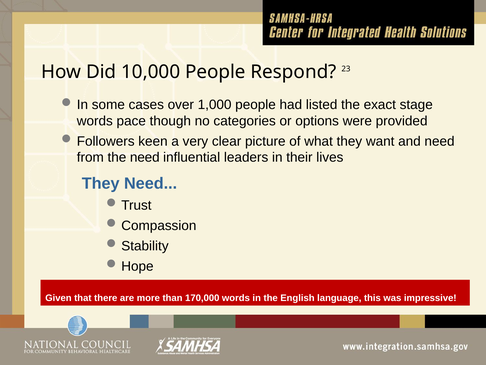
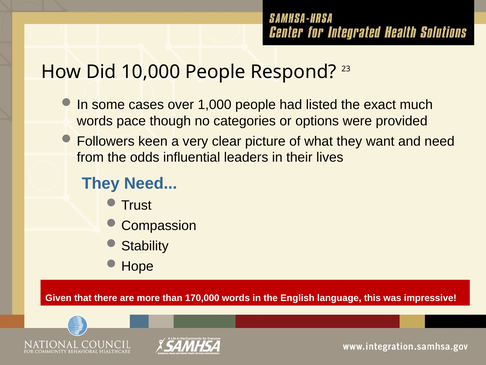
stage: stage -> much (416, 105)
the need: need -> odds (145, 157)
